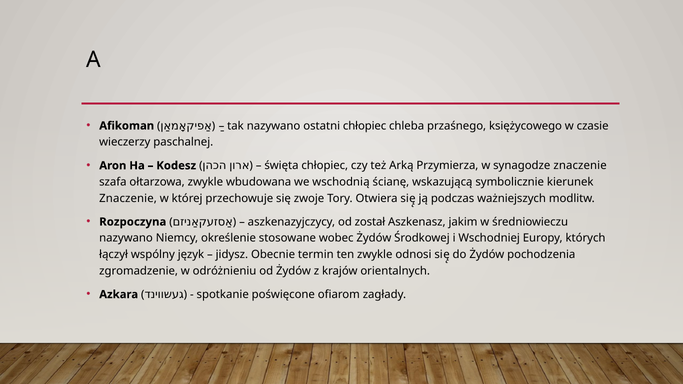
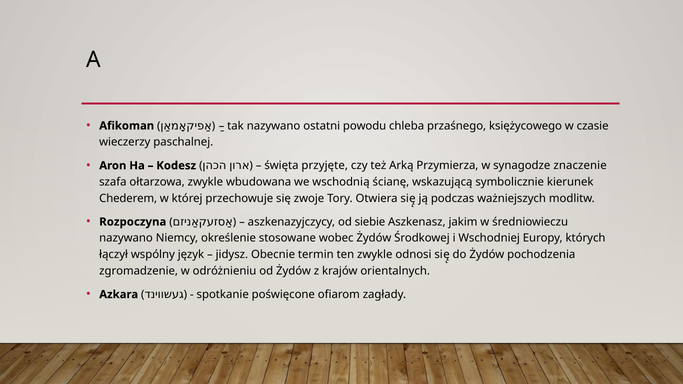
ostatni chłopiec: chłopiec -> powodu (365, 126)
święta chłopiec: chłopiec -> przyjęte (325, 166)
Znaczenie: Znaczenie -> Chederem (128, 198)
został: został -> siebie (370, 222)
